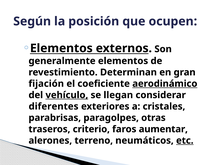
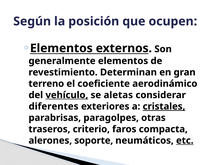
fijación: fijación -> terreno (46, 84)
aerodinámico underline: present -> none (165, 84)
llegan: llegan -> aletas (118, 95)
cristales underline: none -> present (164, 107)
aumentar: aumentar -> compacta (163, 130)
terreno: terreno -> soporte (94, 141)
